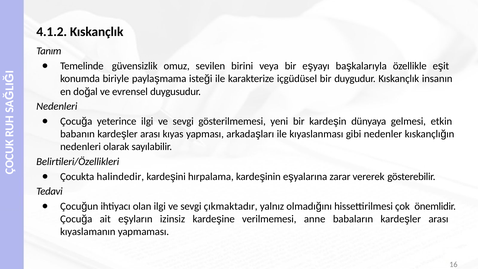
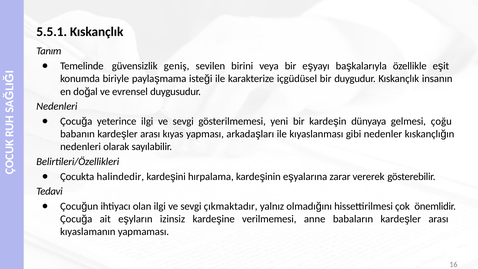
4.1.2: 4.1.2 -> 5.5.1 (52, 32)
omuz: omuz -> geniş (177, 66)
etkin: etkin -> çoğu (441, 121)
